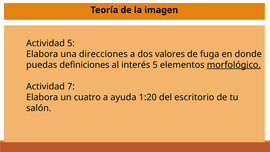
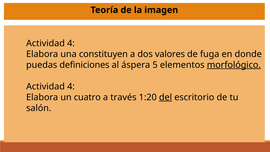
5: 5 -> 4 (71, 43)
direcciones: direcciones -> constituyen (103, 54)
interés: interés -> áspera (136, 65)
7: 7 -> 4 (71, 86)
ayuda: ayuda -> través (123, 97)
del underline: none -> present (166, 97)
